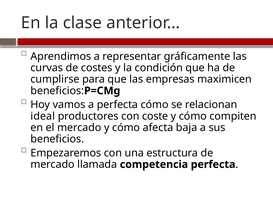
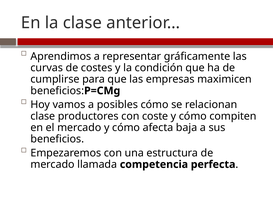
a perfecta: perfecta -> posibles (117, 104)
ideal: ideal -> clase (43, 116)
